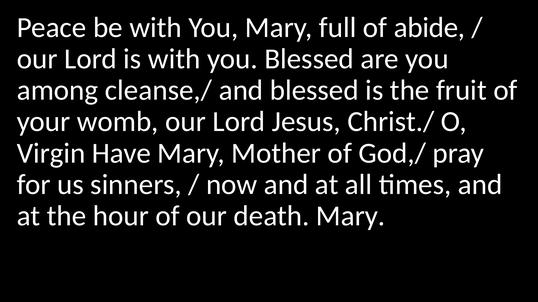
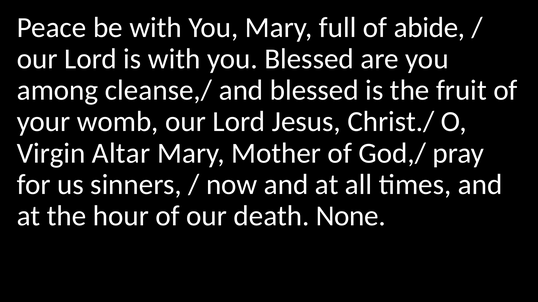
Have: Have -> Altar (121, 153)
death Mary: Mary -> None (351, 216)
